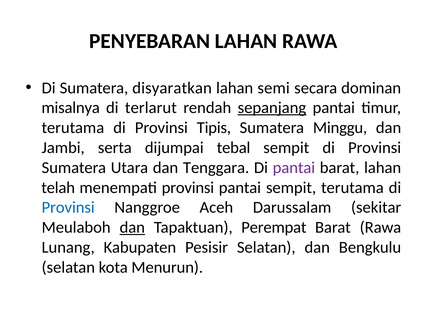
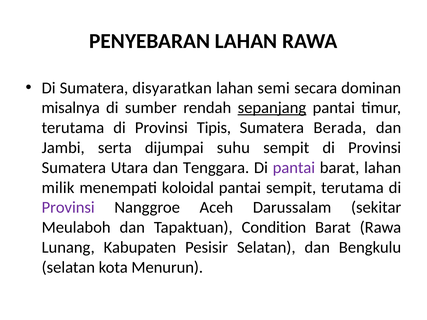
terlarut: terlarut -> sumber (151, 108)
Minggu: Minggu -> Berada (340, 128)
tebal: tebal -> suhu (233, 148)
telah: telah -> milik (58, 188)
menempati provinsi: provinsi -> koloidal (188, 188)
Provinsi colour: blue -> purple (68, 208)
dan underline: present -> none (132, 228)
Perempat: Perempat -> Condition (274, 228)
